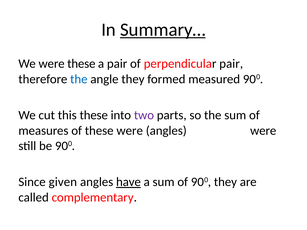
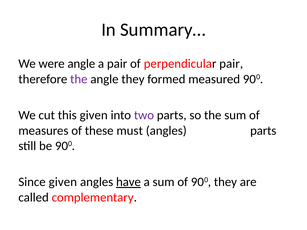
Summary… underline: present -> none (163, 30)
were these: these -> angle (81, 64)
the colour: blue -> purple (79, 79)
this these: these -> given (94, 115)
these were: were -> must (130, 131)
angles were: were -> parts (263, 131)
